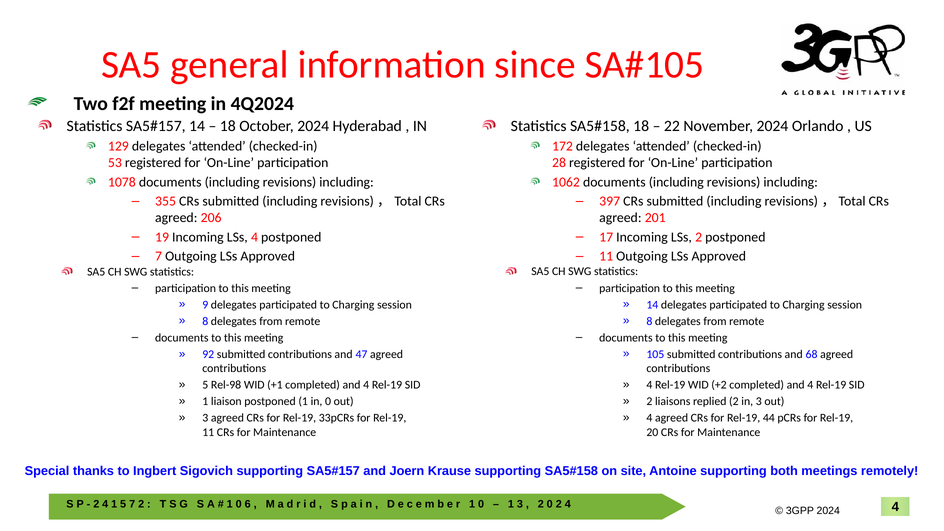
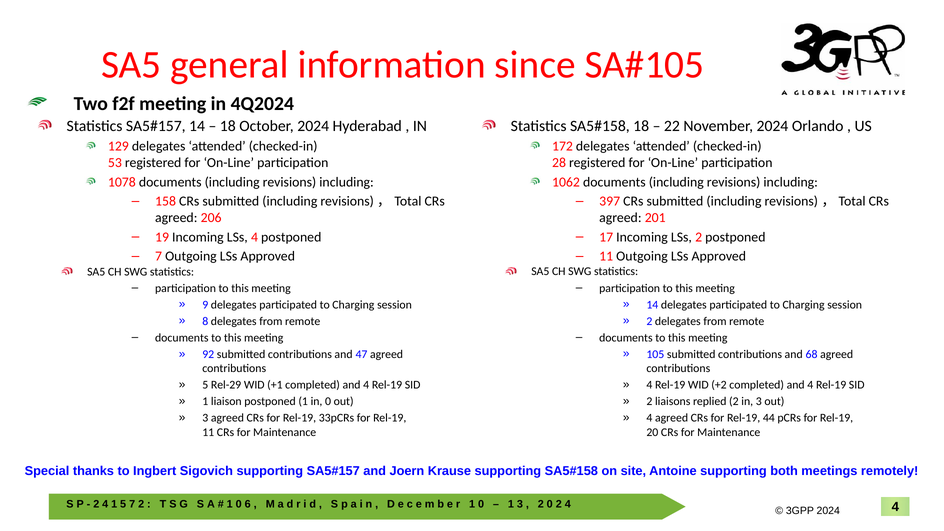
355: 355 -> 158 (166, 201)
8: 8 -> 2 (649, 321)
Rel-98: Rel-98 -> Rel-29 (226, 385)
